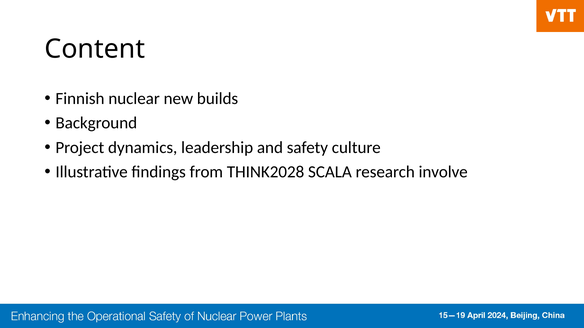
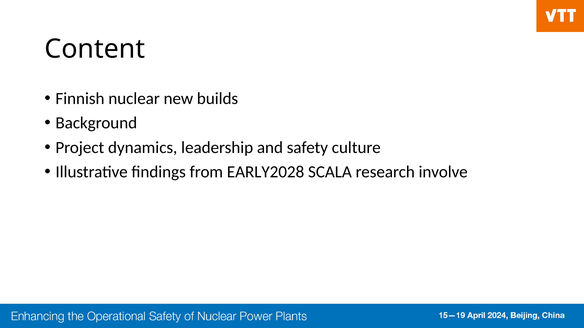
THINK2028: THINK2028 -> EARLY2028 (266, 172)
